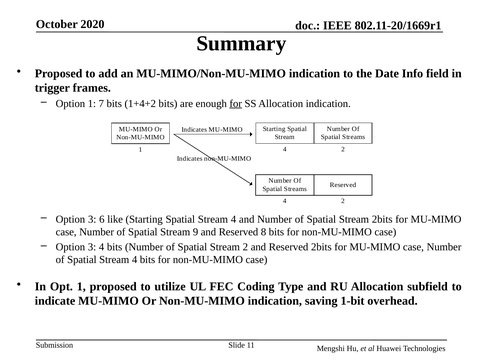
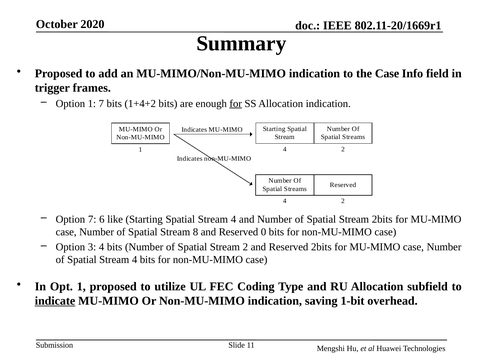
the Date: Date -> Case (387, 73)
3: 3 -> 7 (92, 219)
9: 9 -> 8 (196, 232)
8: 8 -> 0 (264, 232)
indicate underline: none -> present (55, 300)
